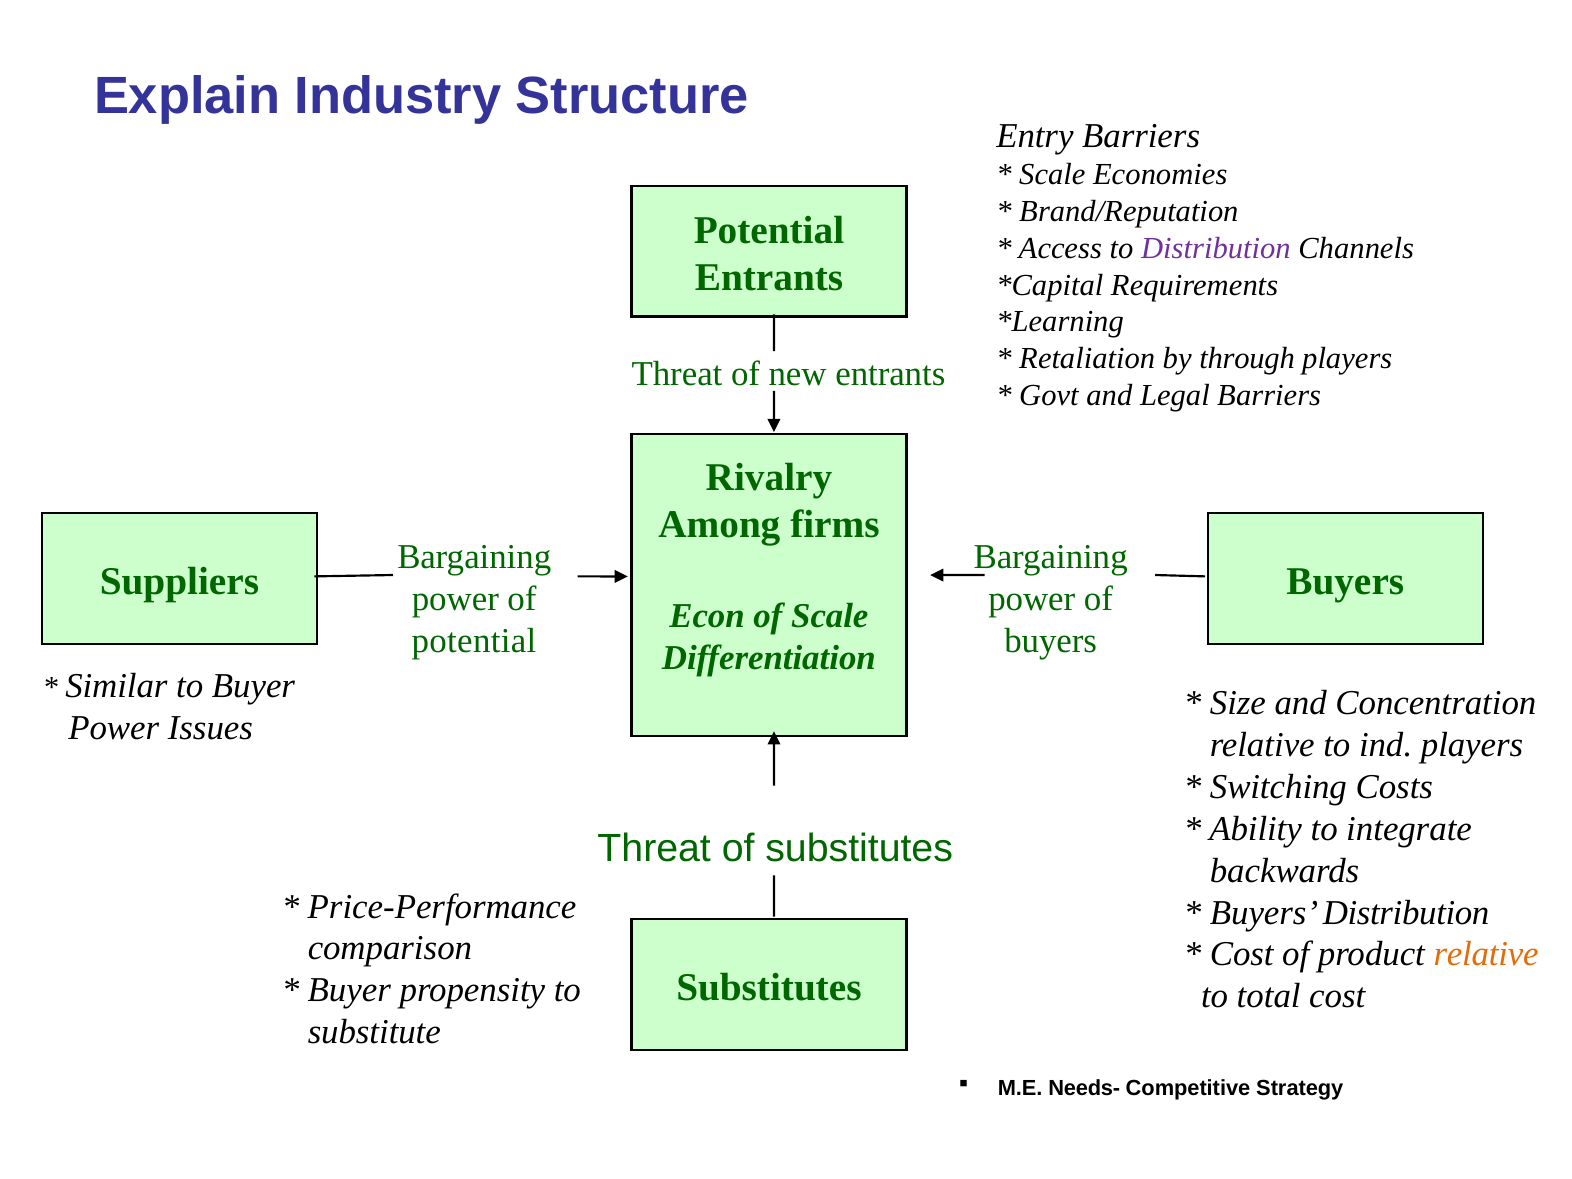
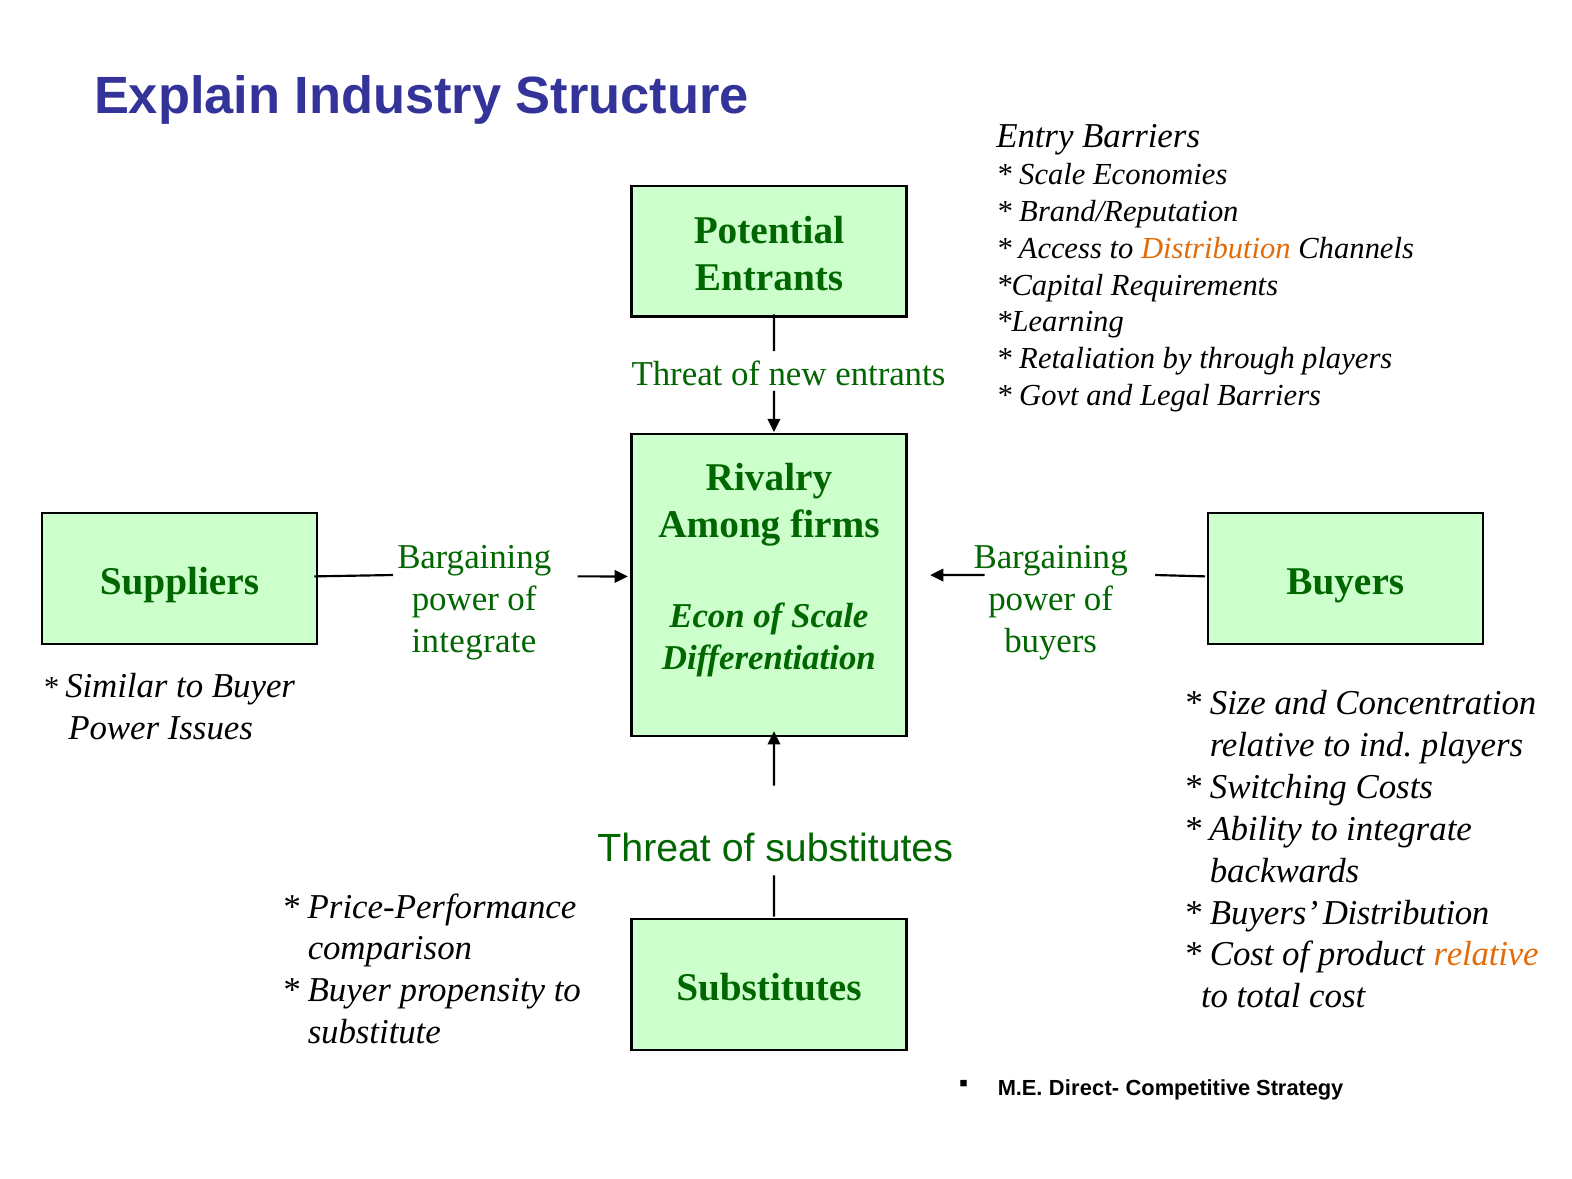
Distribution colour: purple -> orange (1216, 248)
potential: potential -> integrate (474, 641)
Needs-: Needs- -> Direct- (1084, 1088)
